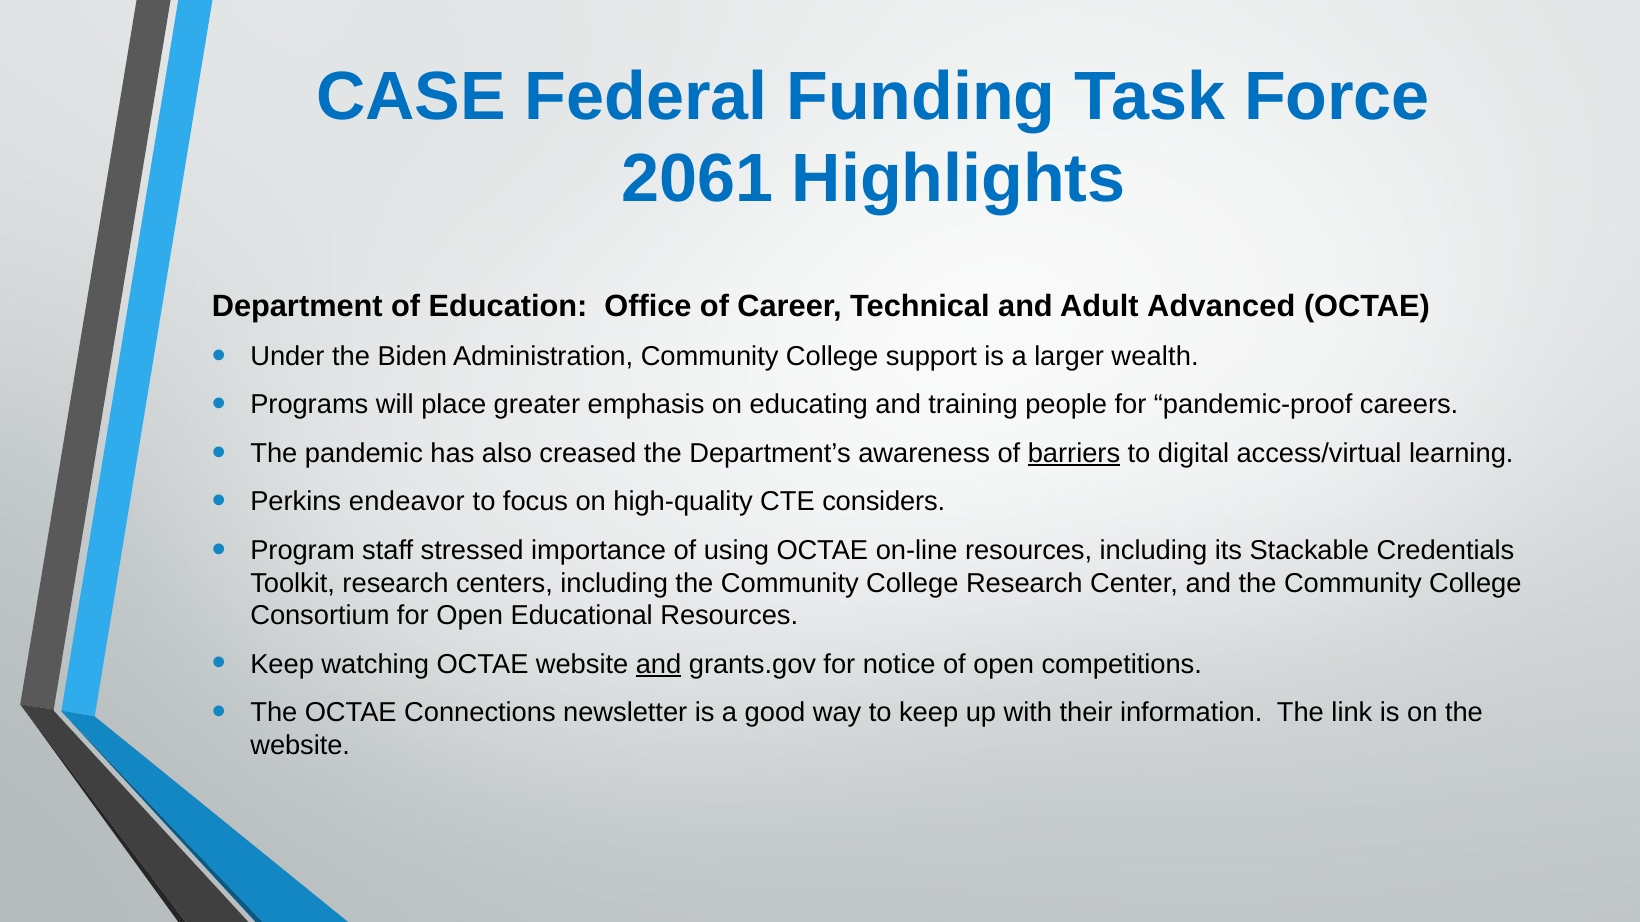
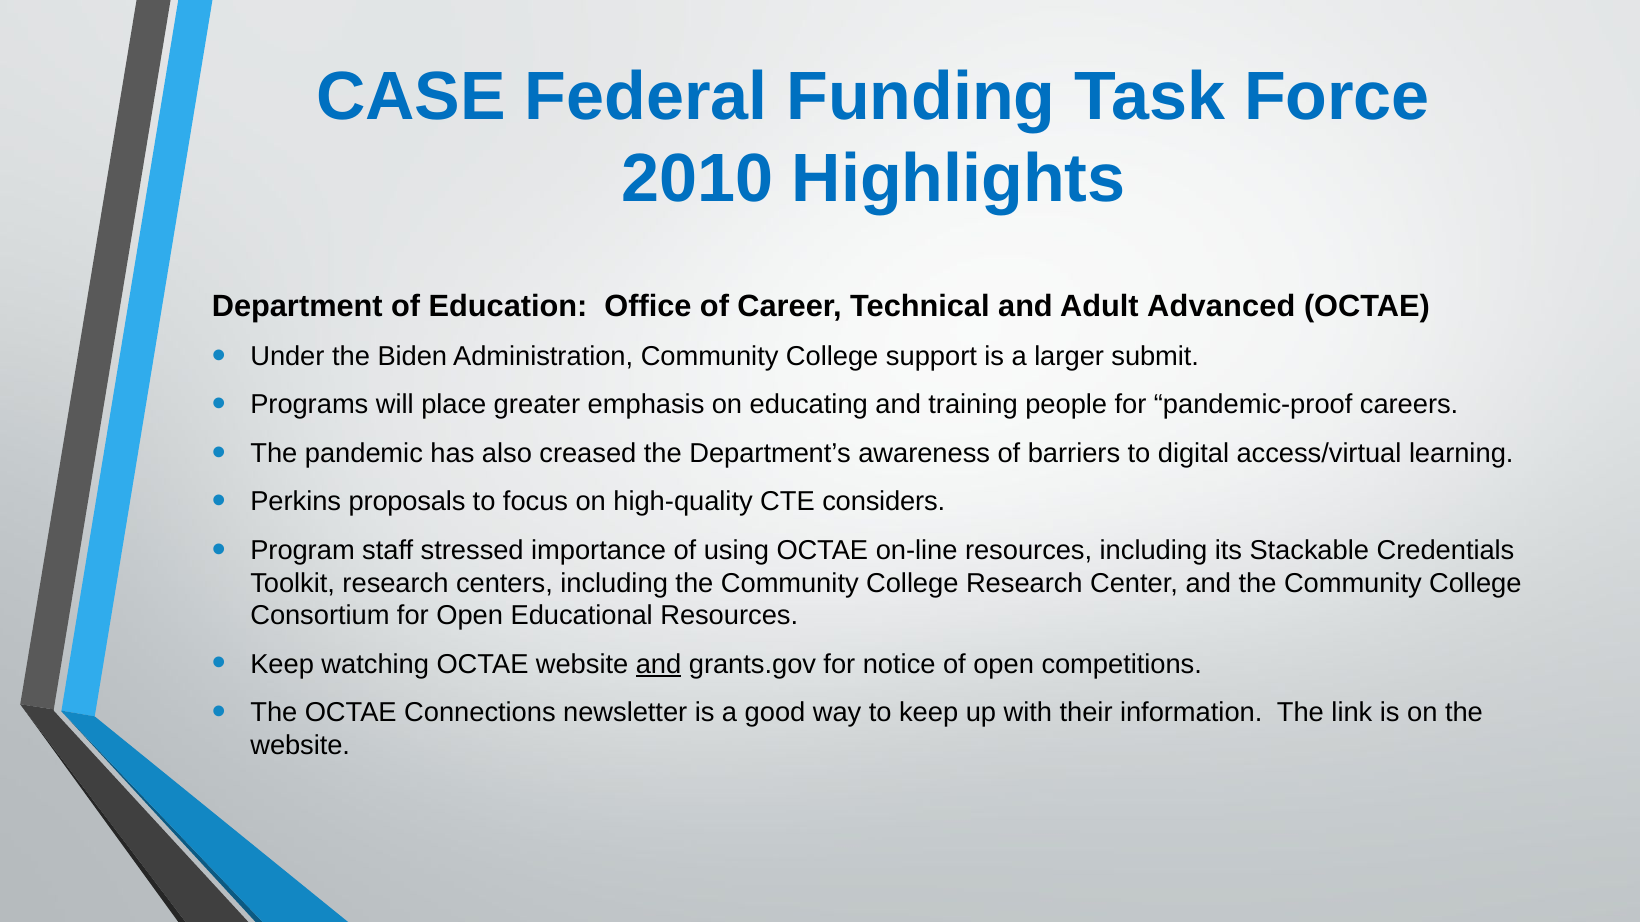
2061: 2061 -> 2010 (697, 179)
wealth: wealth -> submit (1155, 357)
barriers underline: present -> none (1074, 454)
endeavor: endeavor -> proposals (407, 502)
